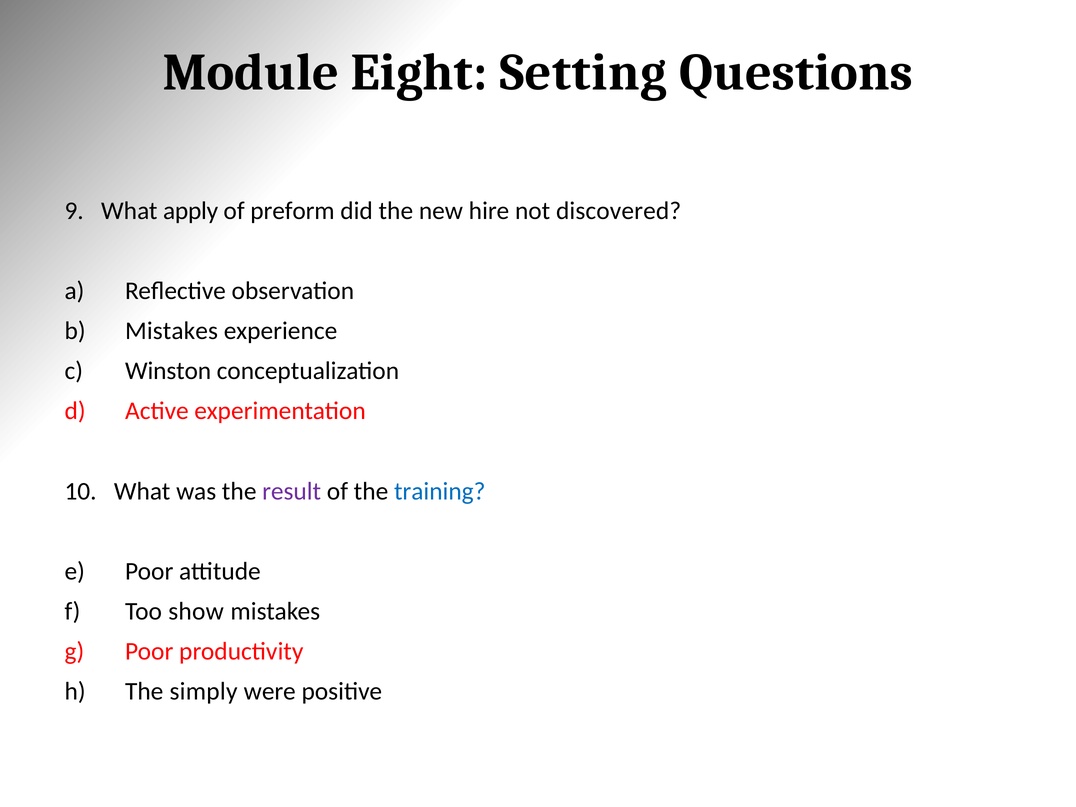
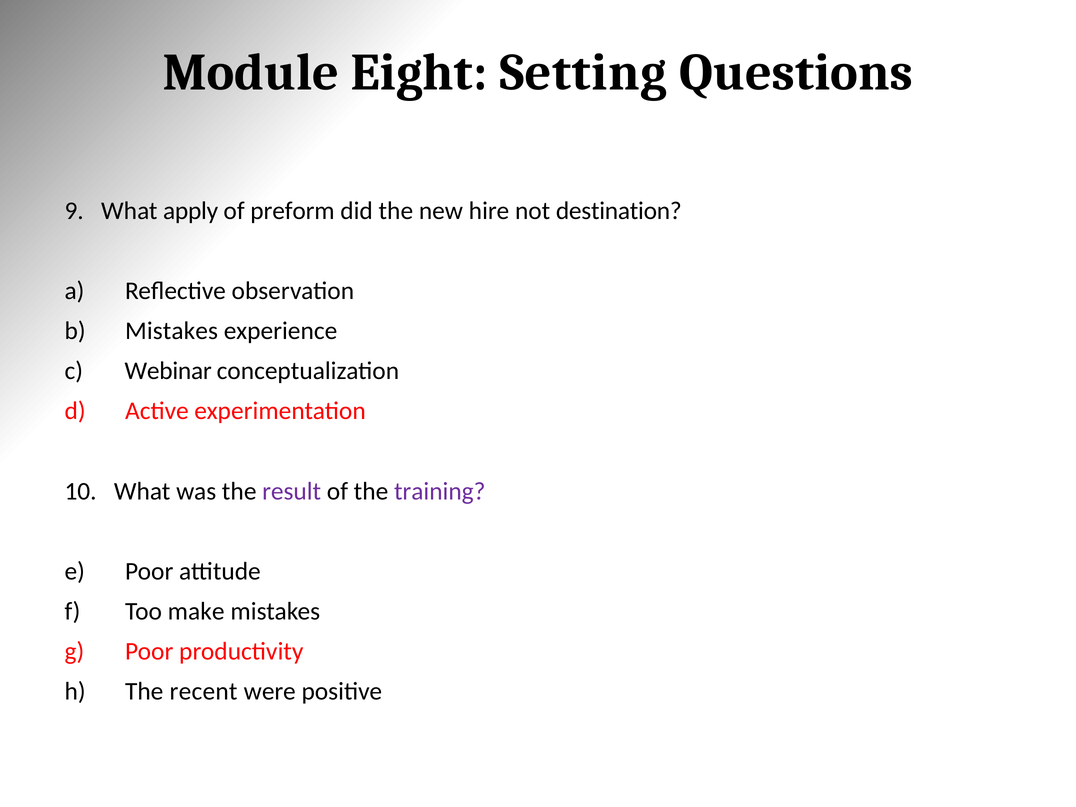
discovered: discovered -> destination (619, 211)
Winston: Winston -> Webinar (168, 371)
training colour: blue -> purple (440, 491)
show: show -> make (196, 611)
simply: simply -> recent (204, 692)
